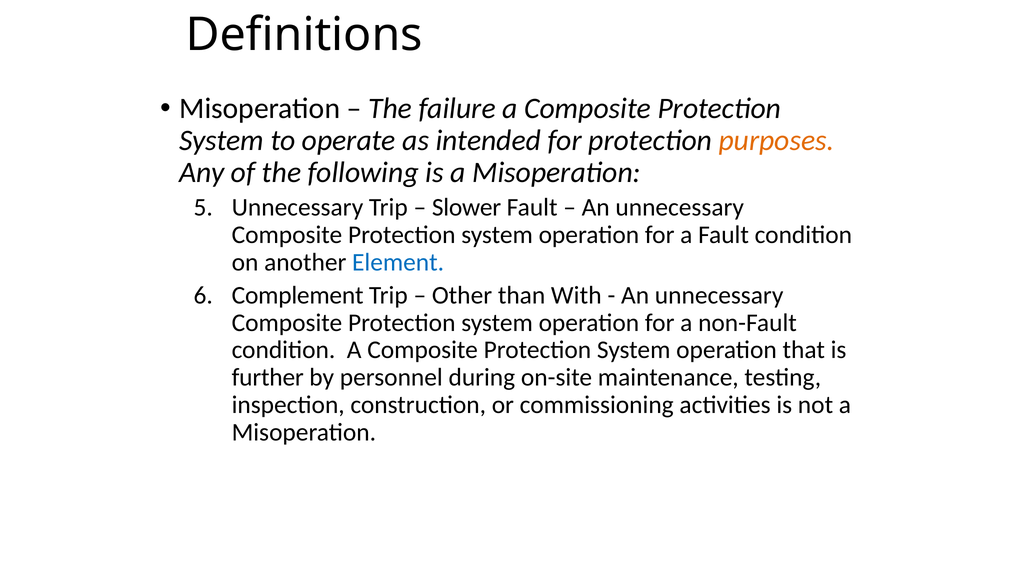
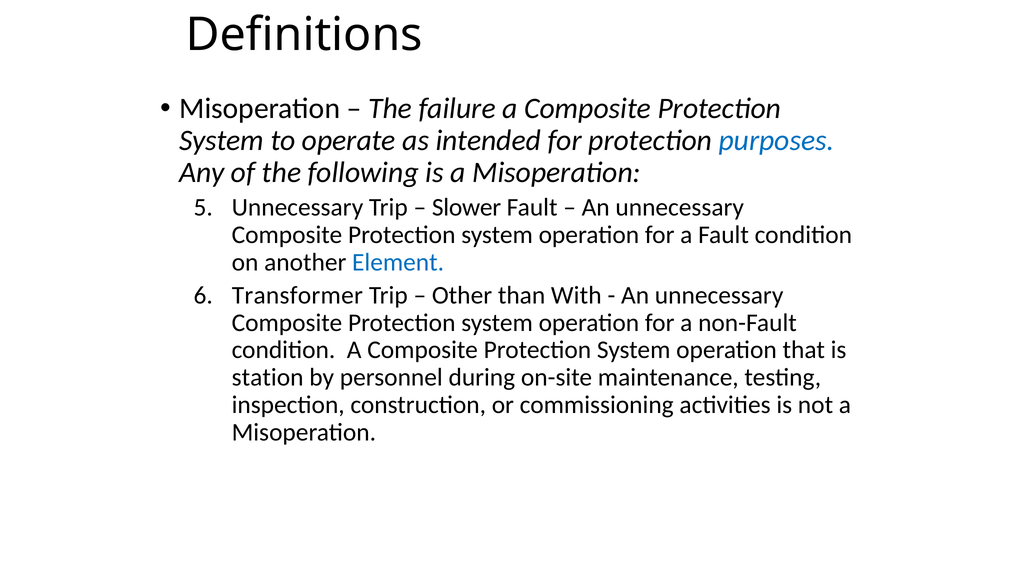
purposes colour: orange -> blue (776, 141)
Complement: Complement -> Transformer (297, 295)
further: further -> station (268, 378)
